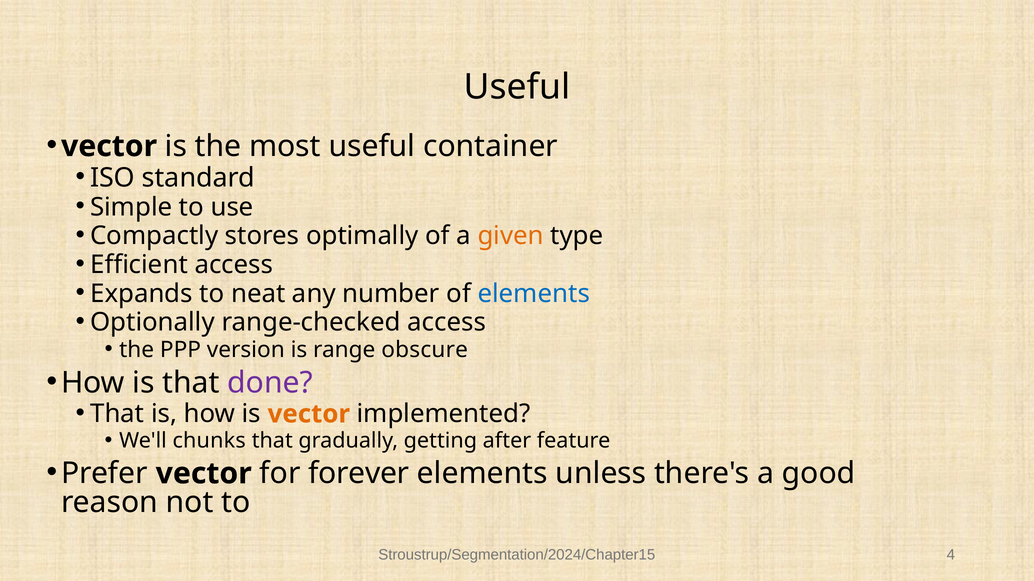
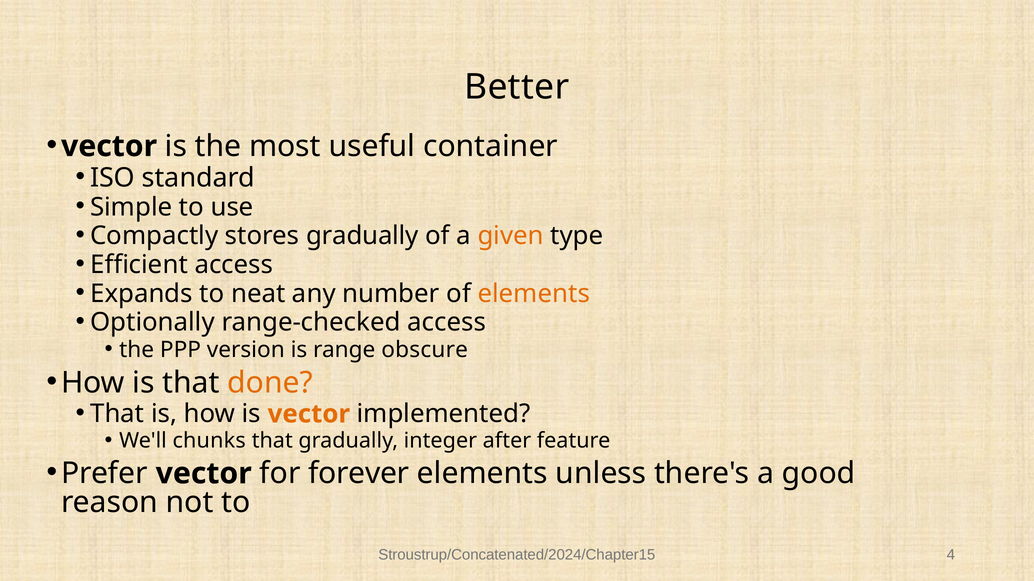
Useful: Useful -> Better (517, 87)
stores optimally: optimally -> gradually (362, 236)
elements colour: blue -> orange (534, 294)
done colour: purple -> orange (270, 383)
getting: getting -> integer (440, 441)
Stroustrup/Segmentation/2024/Chapter15: Stroustrup/Segmentation/2024/Chapter15 -> Stroustrup/Concatenated/2024/Chapter15 (517, 556)
